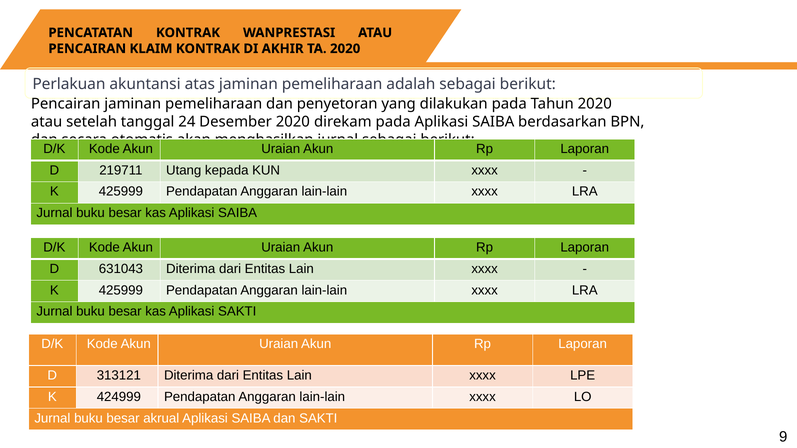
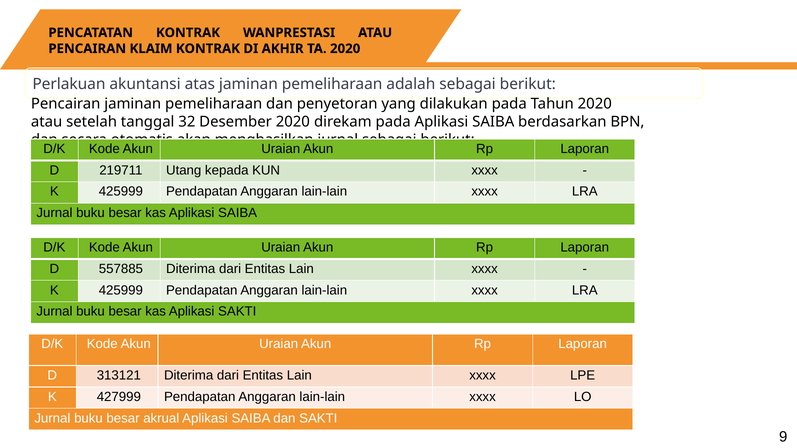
24: 24 -> 32 (187, 122)
631043: 631043 -> 557885 (121, 269)
424999: 424999 -> 427999 (119, 397)
